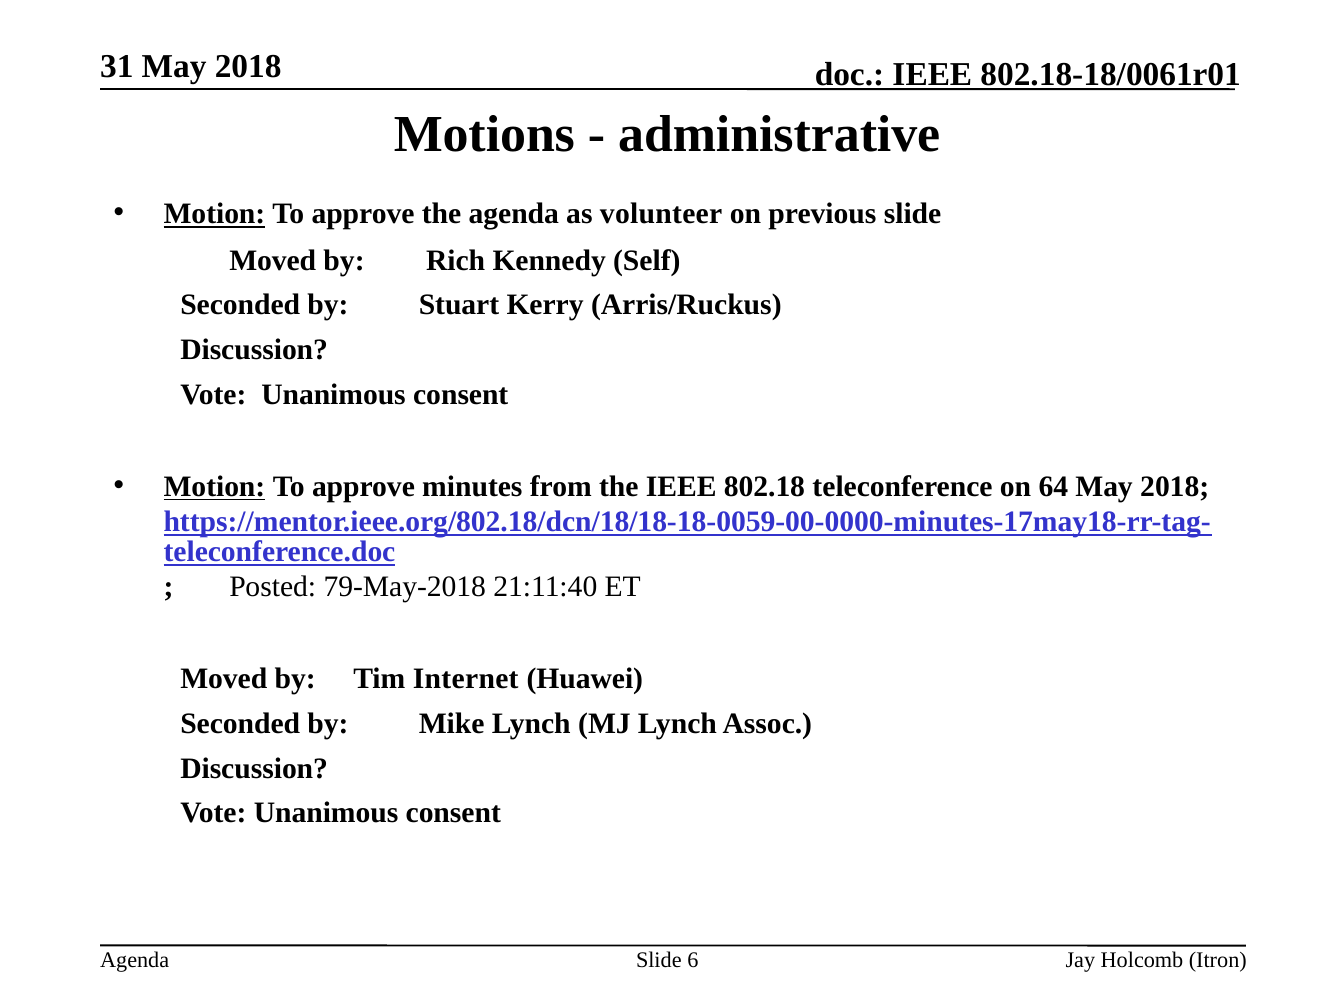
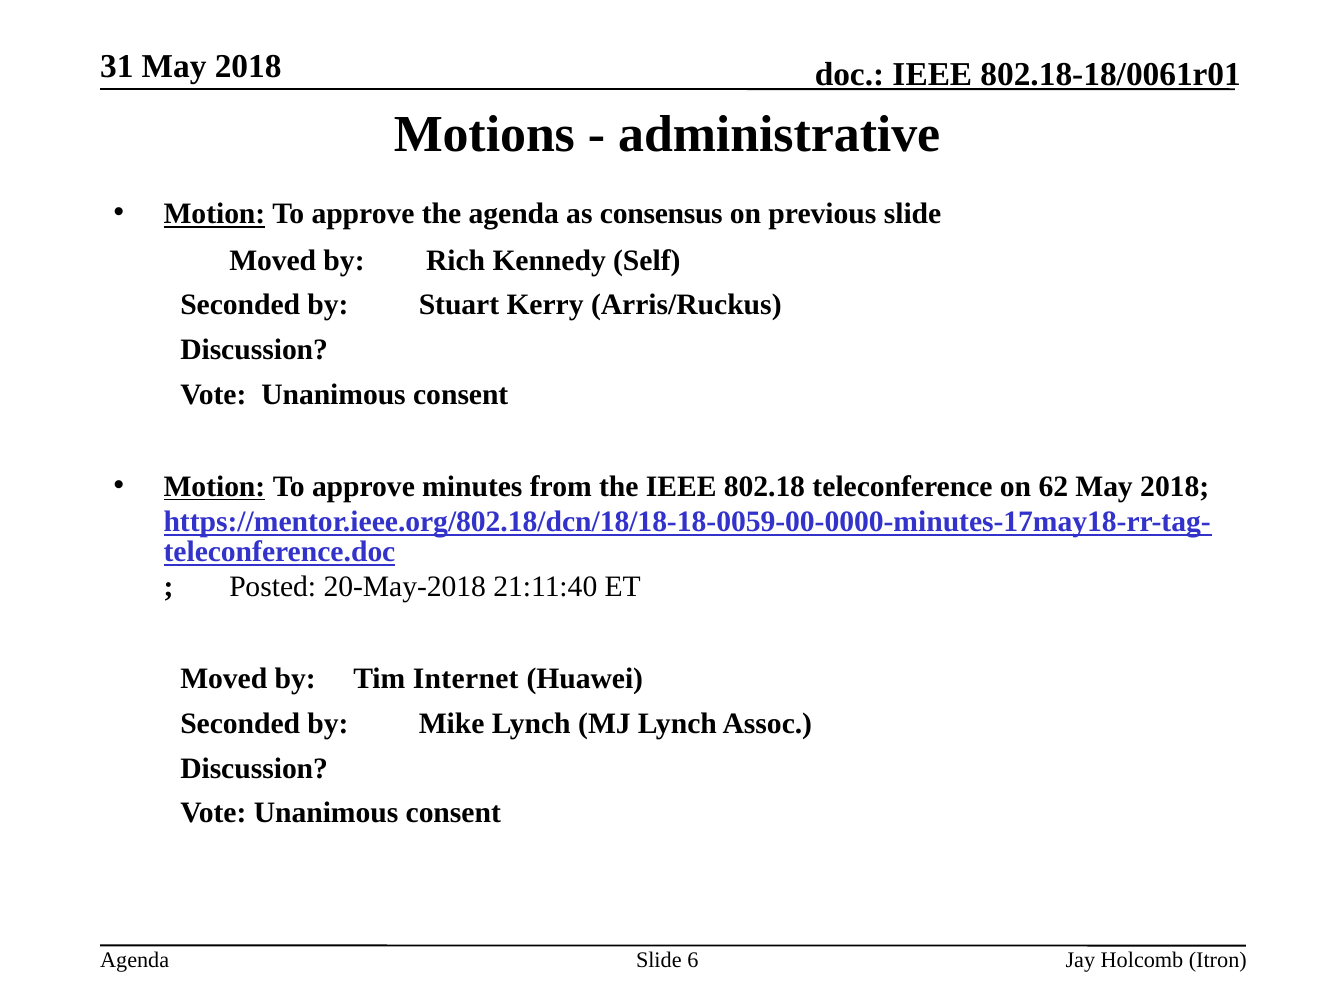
volunteer: volunteer -> consensus (661, 214)
64: 64 -> 62 (1053, 486)
79-May-2018: 79-May-2018 -> 20-May-2018 (405, 587)
